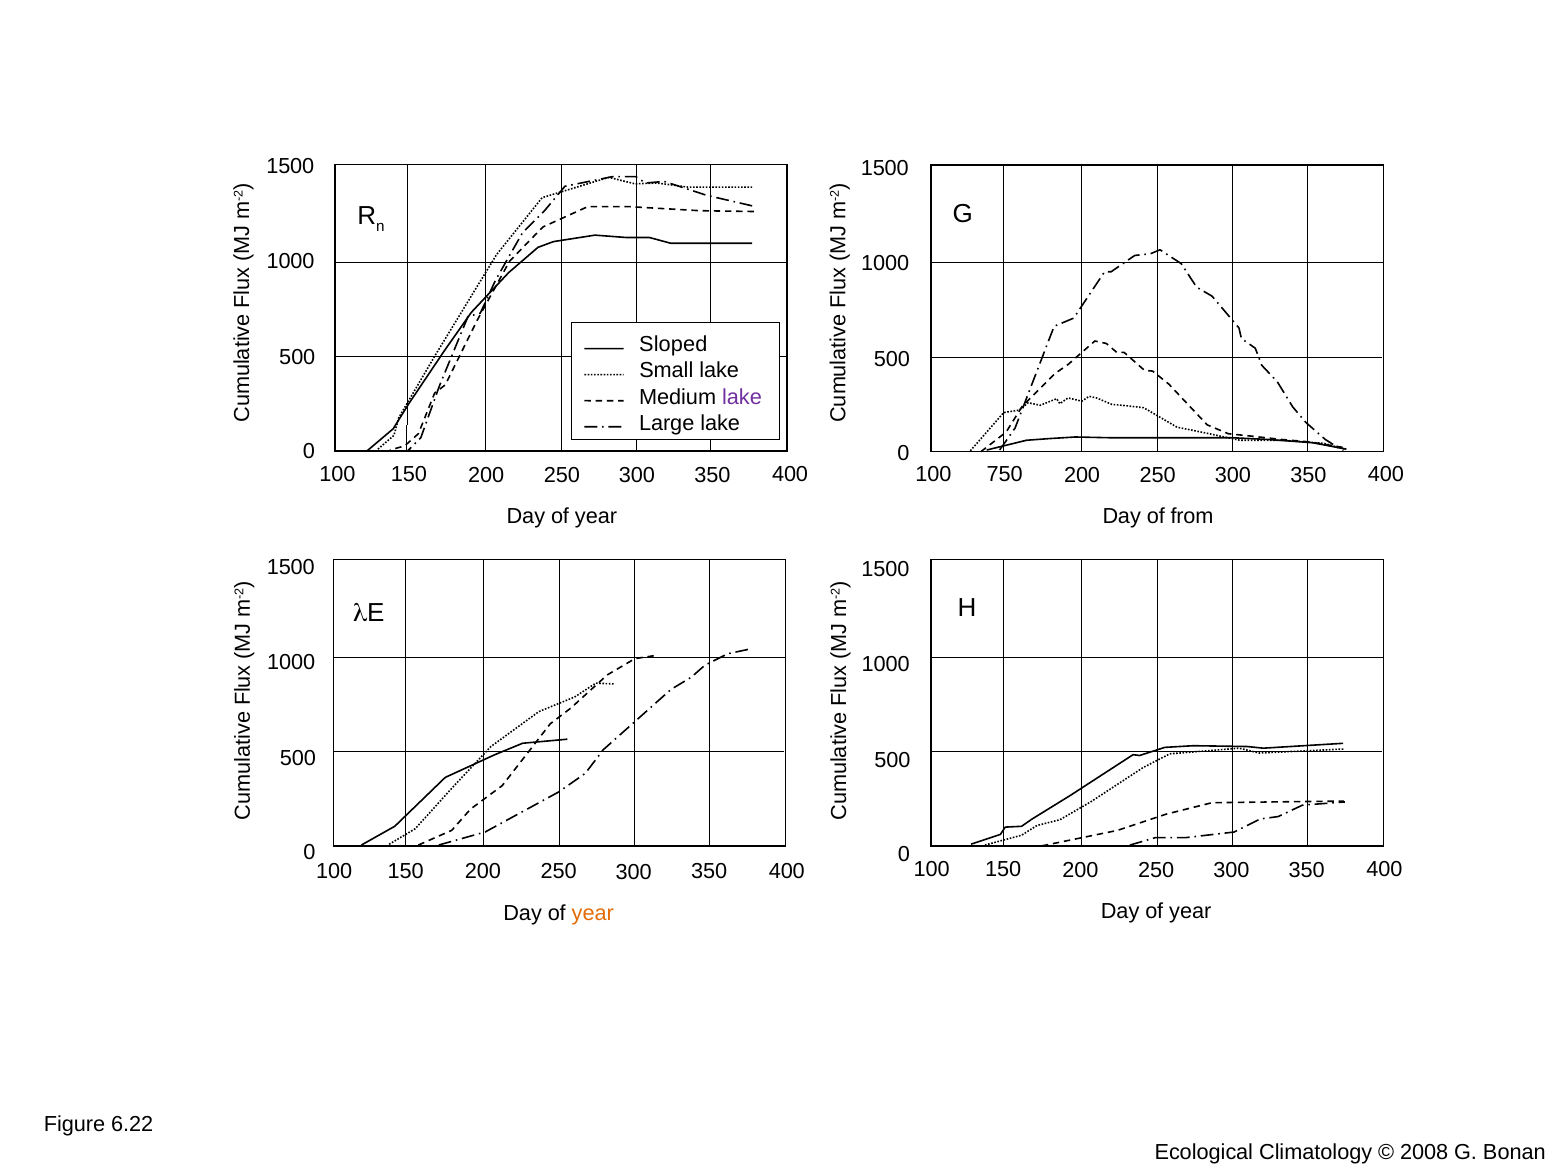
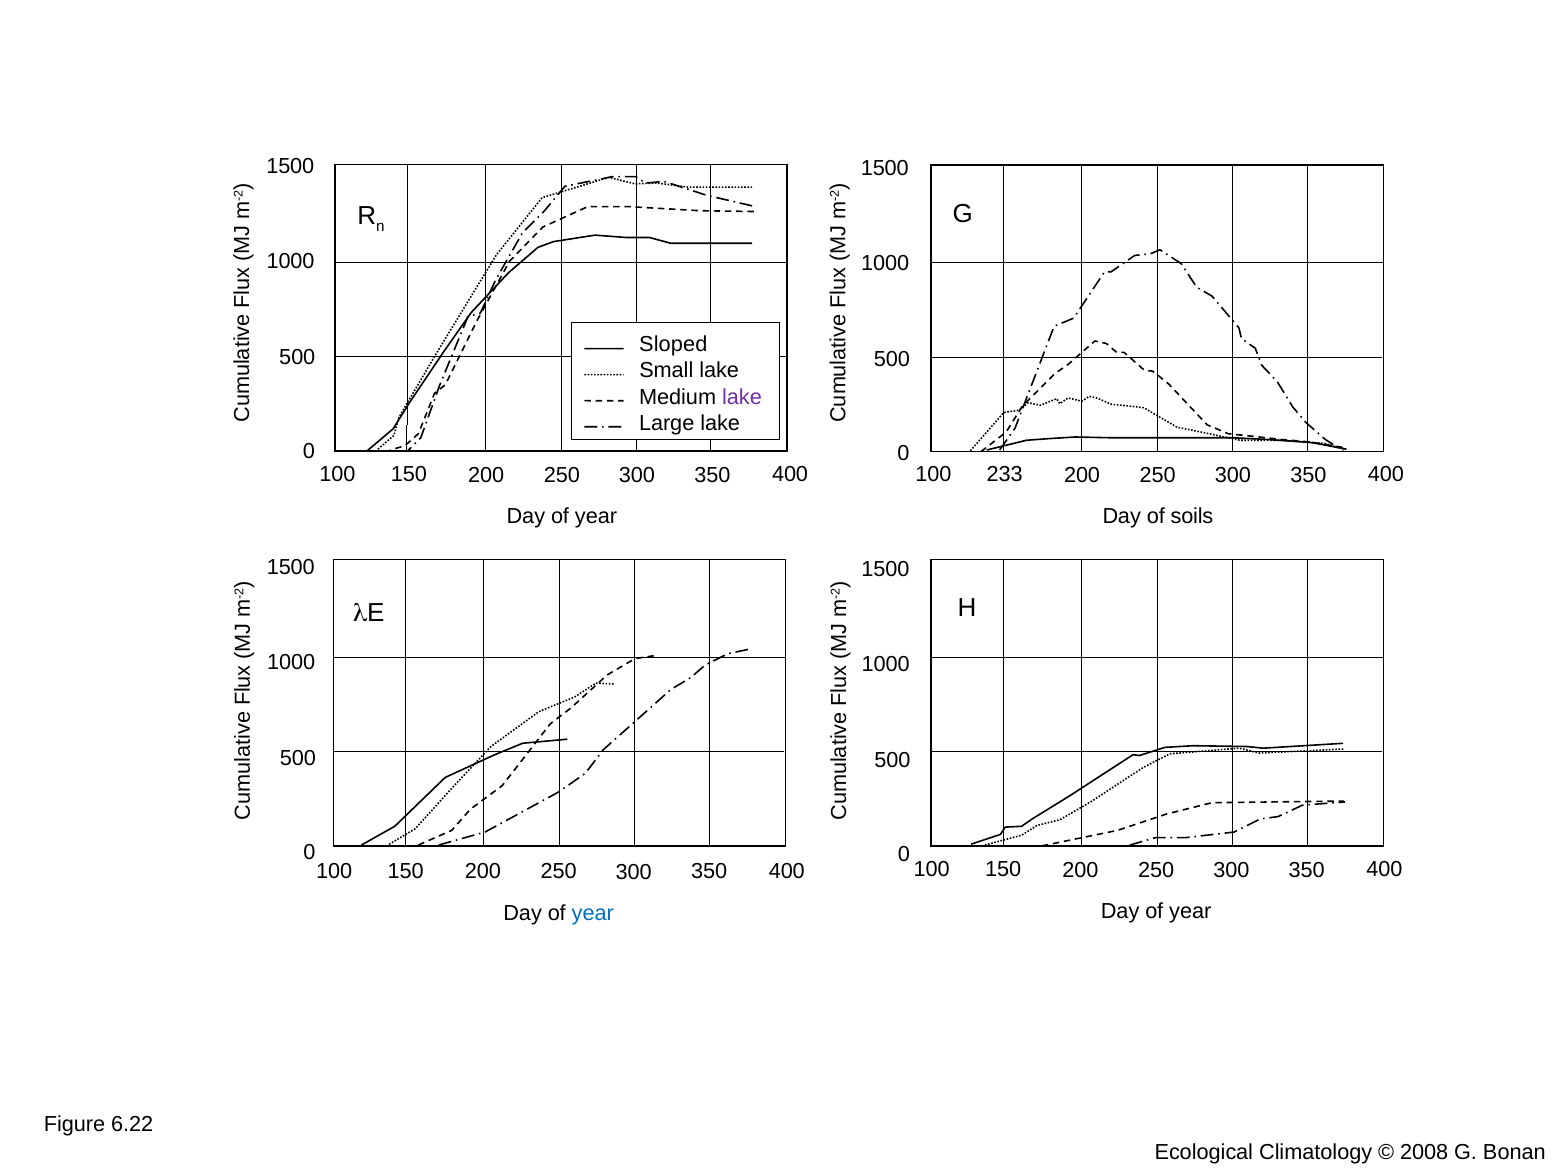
750: 750 -> 233 (1005, 475)
from: from -> soils (1192, 517)
year colour: orange -> blue (593, 913)
